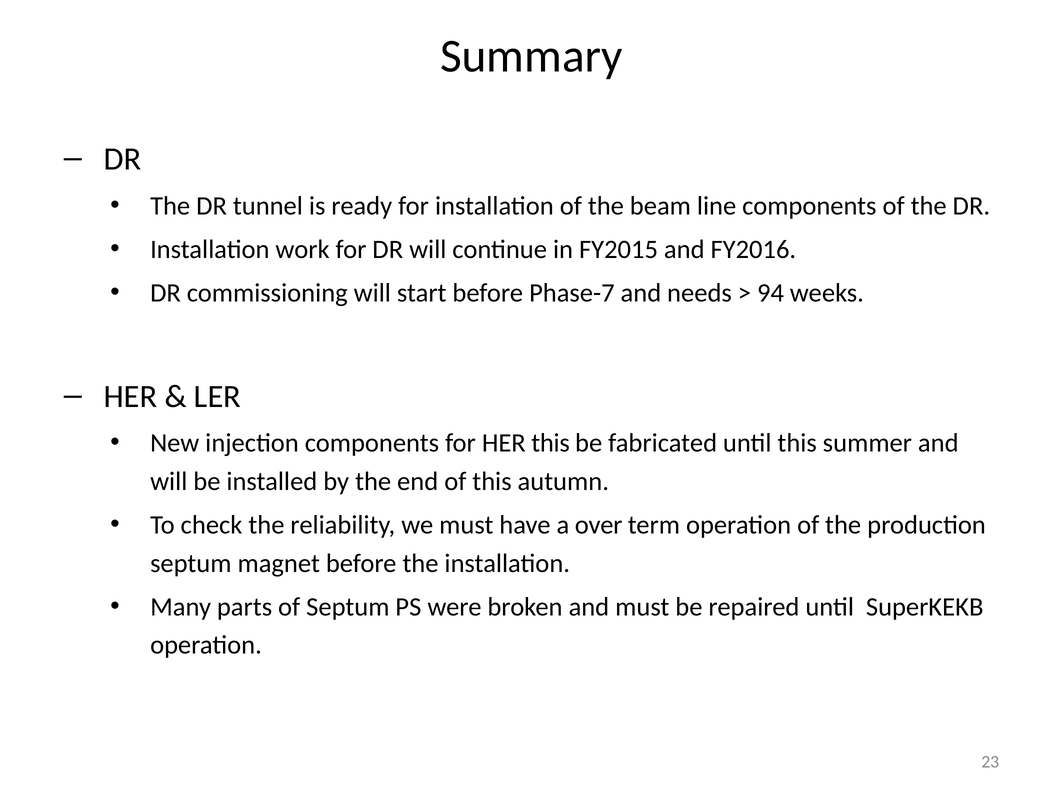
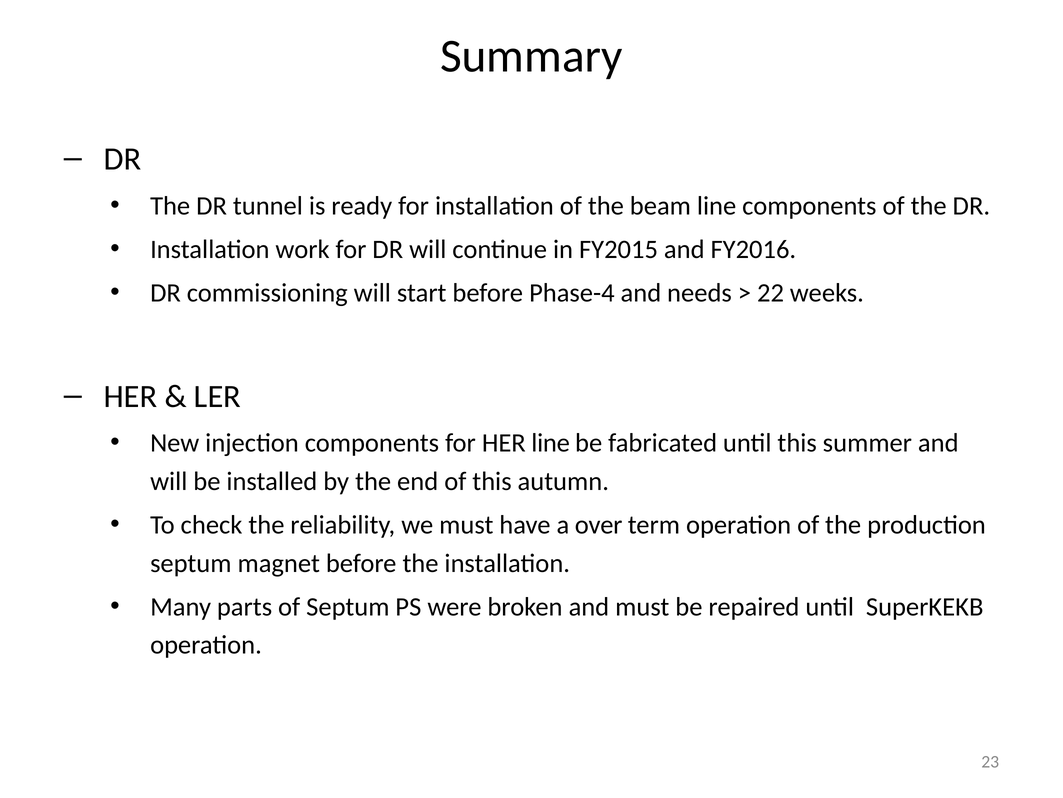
Phase-7: Phase-7 -> Phase-4 (572, 293)
94: 94 -> 22 (771, 293)
HER this: this -> line (551, 443)
